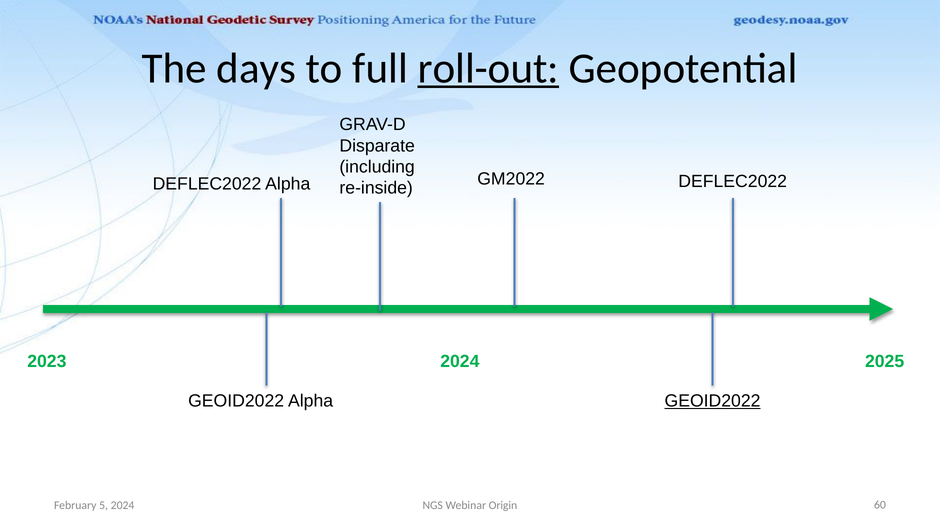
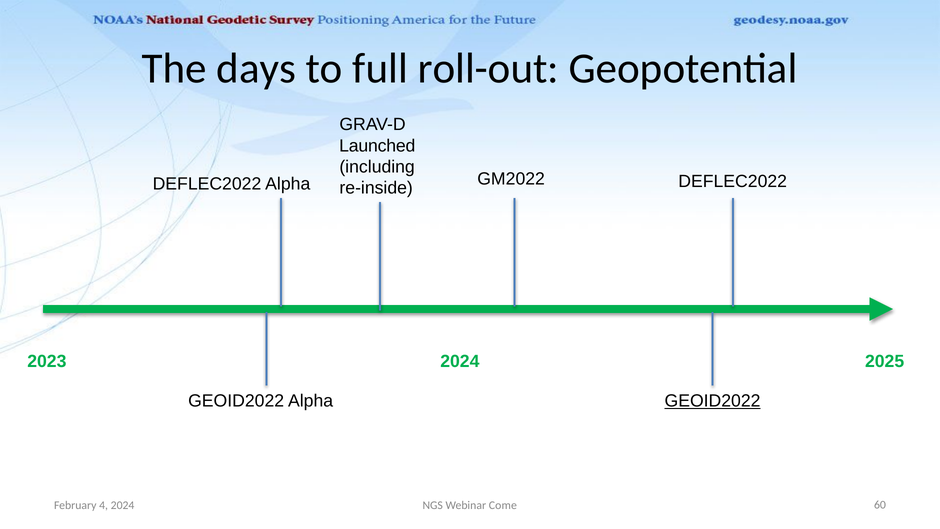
roll-out underline: present -> none (488, 68)
Disparate: Disparate -> Launched (377, 146)
5: 5 -> 4 (104, 505)
Origin: Origin -> Come (503, 505)
